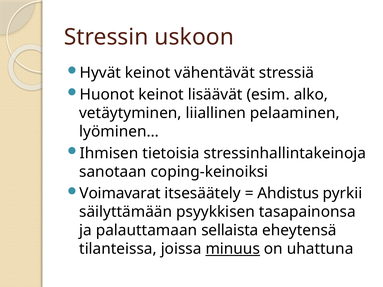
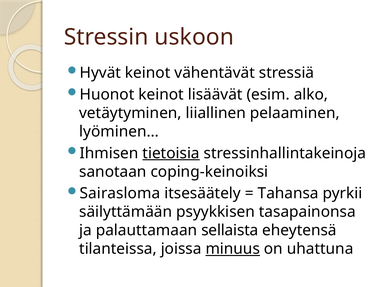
tietoisia underline: none -> present (171, 153)
Voimavarat: Voimavarat -> Sairasloma (120, 194)
Ahdistus: Ahdistus -> Tahansa (288, 194)
